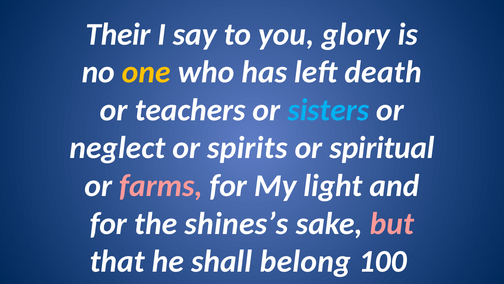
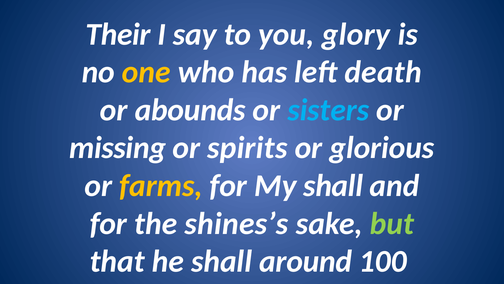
teachers: teachers -> abounds (190, 110)
neglect: neglect -> missing (118, 148)
spiritual: spiritual -> glorious (382, 148)
farms colour: pink -> yellow (161, 185)
My light: light -> shall (333, 185)
but colour: pink -> light green (392, 223)
belong: belong -> around (306, 261)
